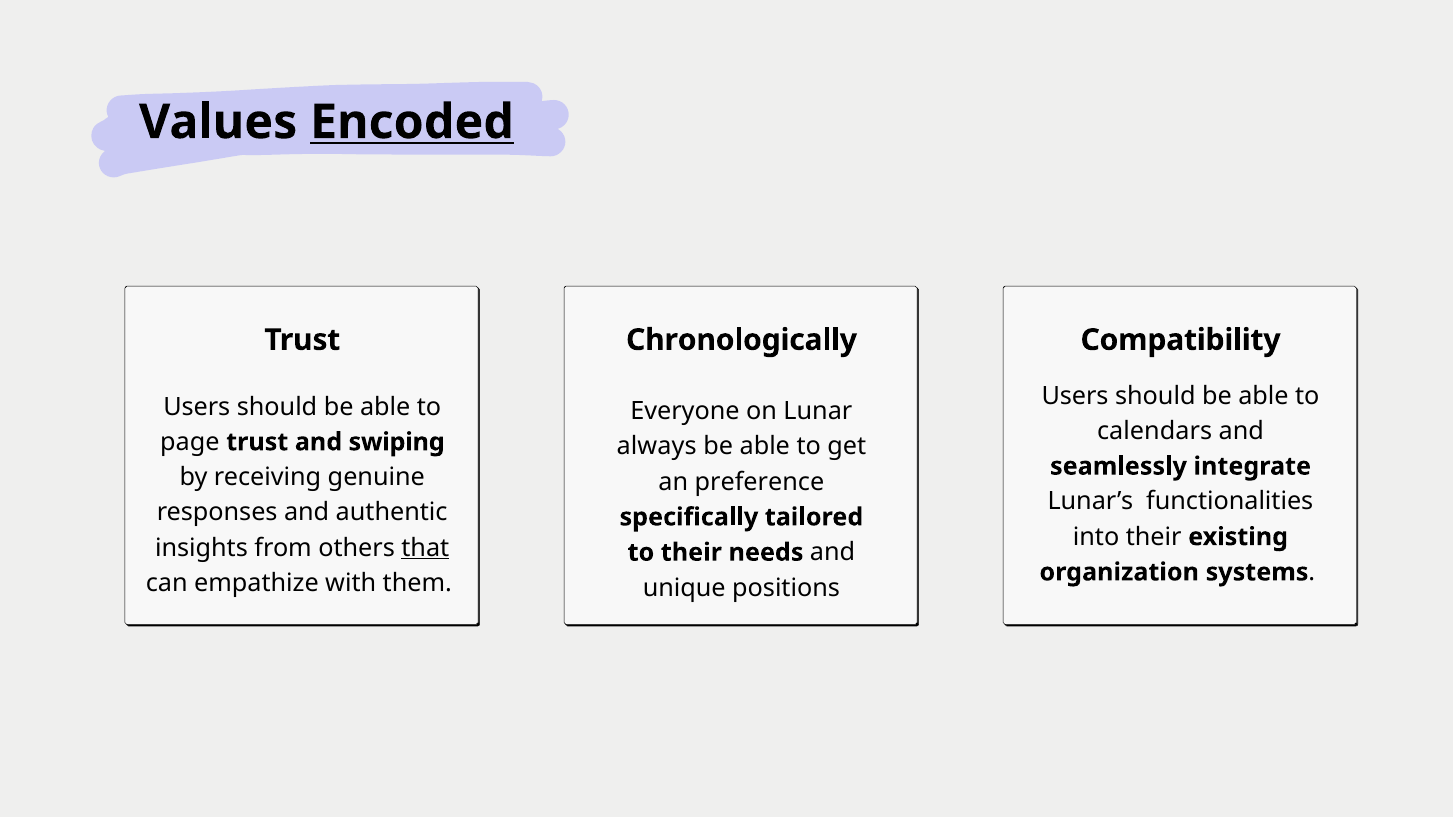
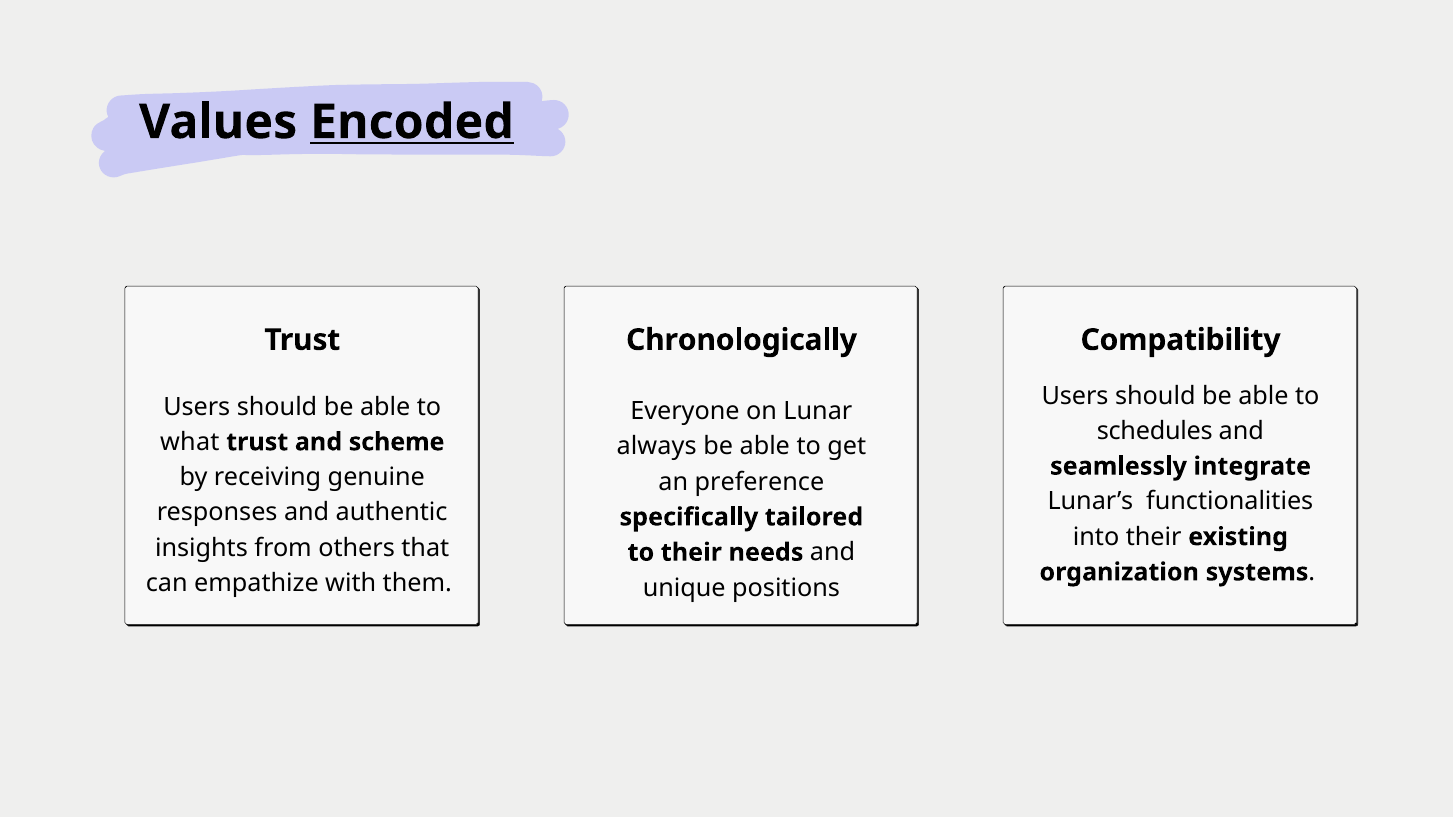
calendars: calendars -> schedules (1155, 431)
page: page -> what (190, 442)
swiping: swiping -> scheme (397, 442)
that underline: present -> none (425, 548)
